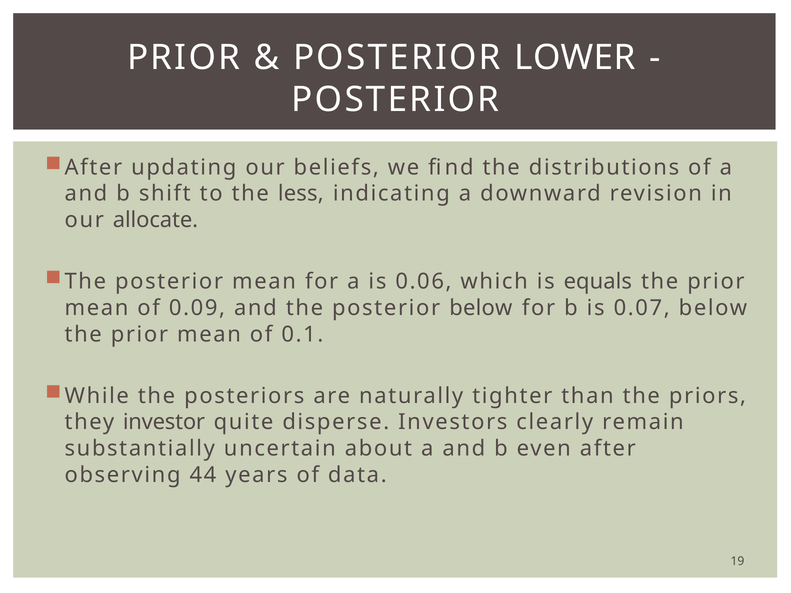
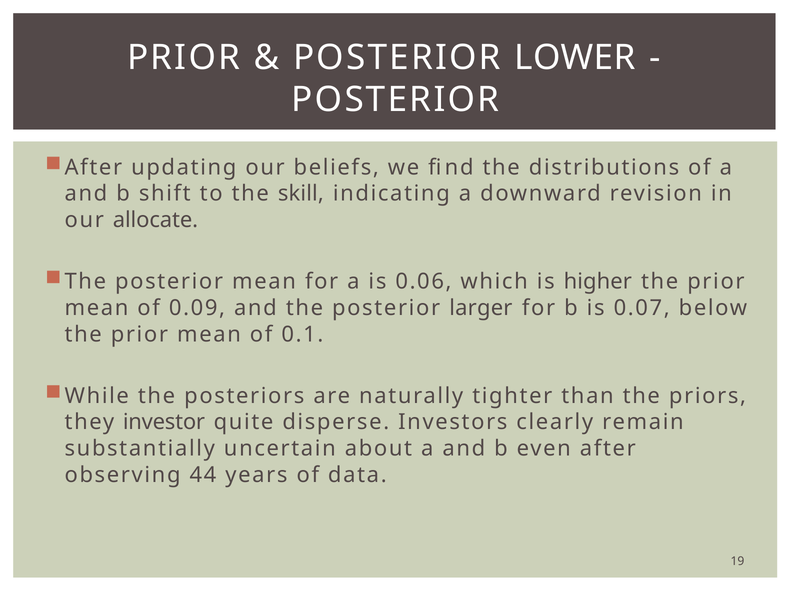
less: less -> skill (301, 194)
equals: equals -> higher (598, 282)
posterior below: below -> larger (481, 308)
